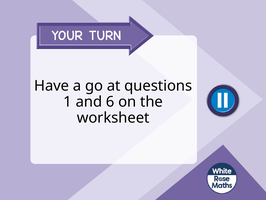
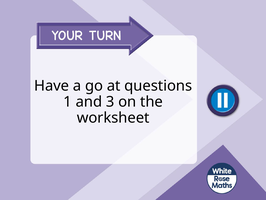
6: 6 -> 3 (110, 101)
